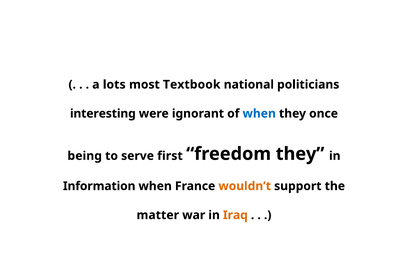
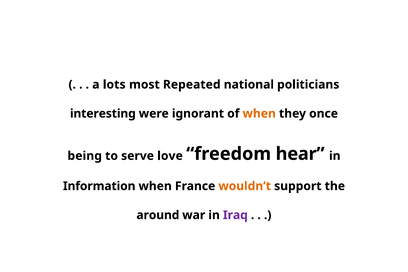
Textbook: Textbook -> Repeated (192, 85)
when colour: blue -> orange (259, 114)
first: first -> love (170, 156)
freedom they: they -> hear (300, 154)
matter: matter -> around (158, 215)
Iraq colour: orange -> purple (235, 215)
